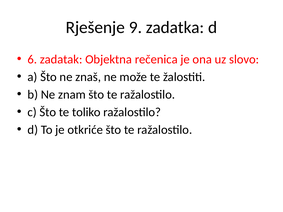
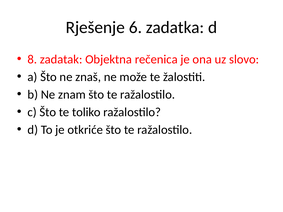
9: 9 -> 6 (135, 27)
6: 6 -> 8 (32, 59)
